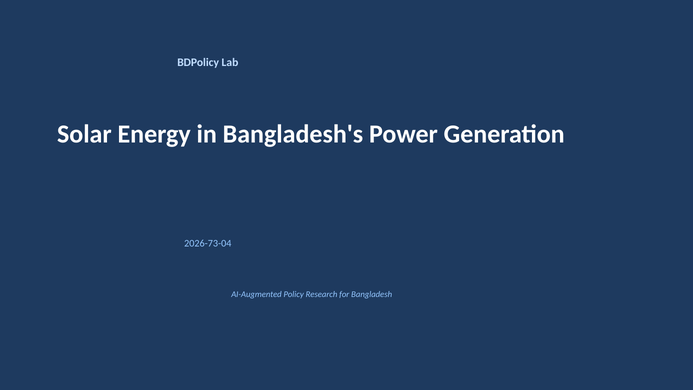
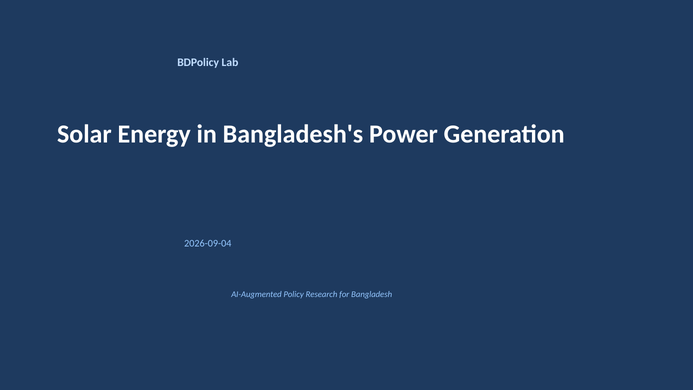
2026-73-04: 2026-73-04 -> 2026-09-04 (208, 243)
